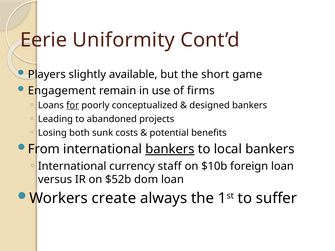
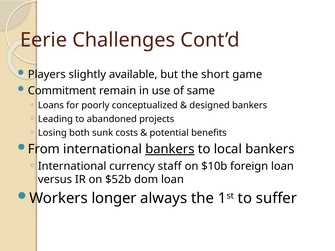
Uniformity: Uniformity -> Challenges (124, 40)
Engagement: Engagement -> Commitment (62, 91)
firms: firms -> same (201, 91)
for underline: present -> none (73, 105)
create: create -> longer (114, 198)
